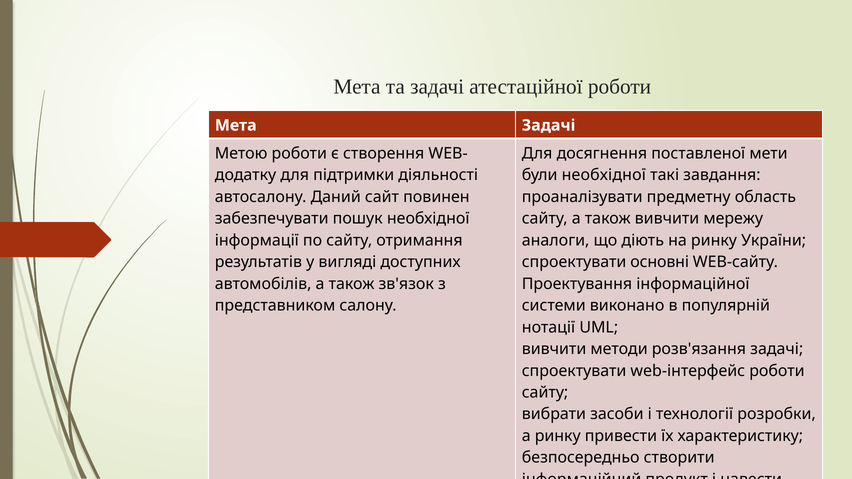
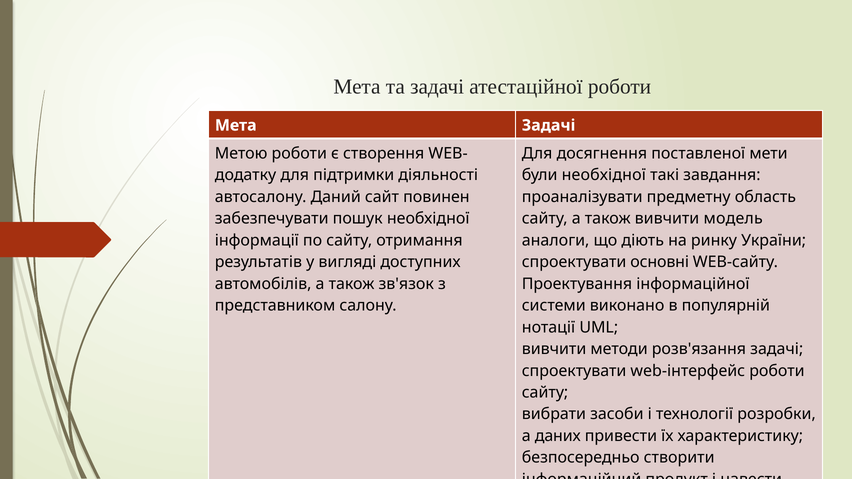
мережу: мережу -> модель (733, 219)
а ринку: ринку -> даних (558, 436)
